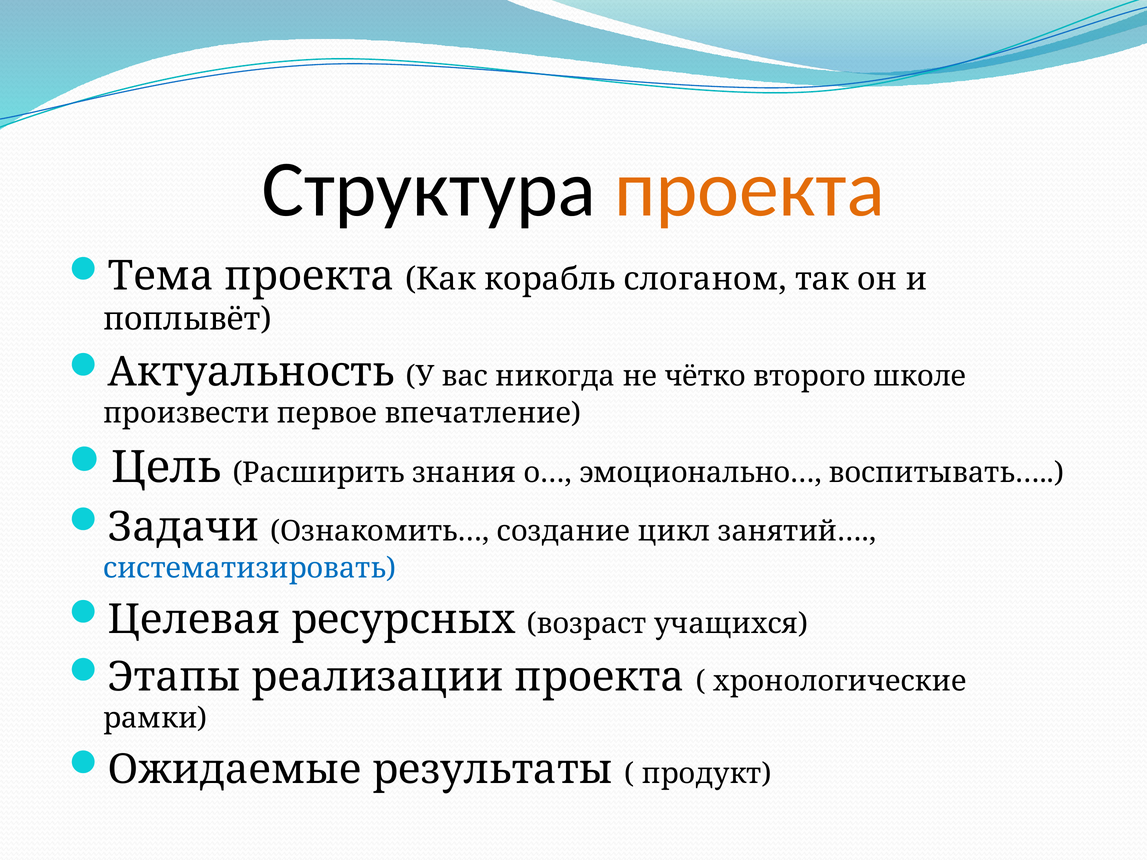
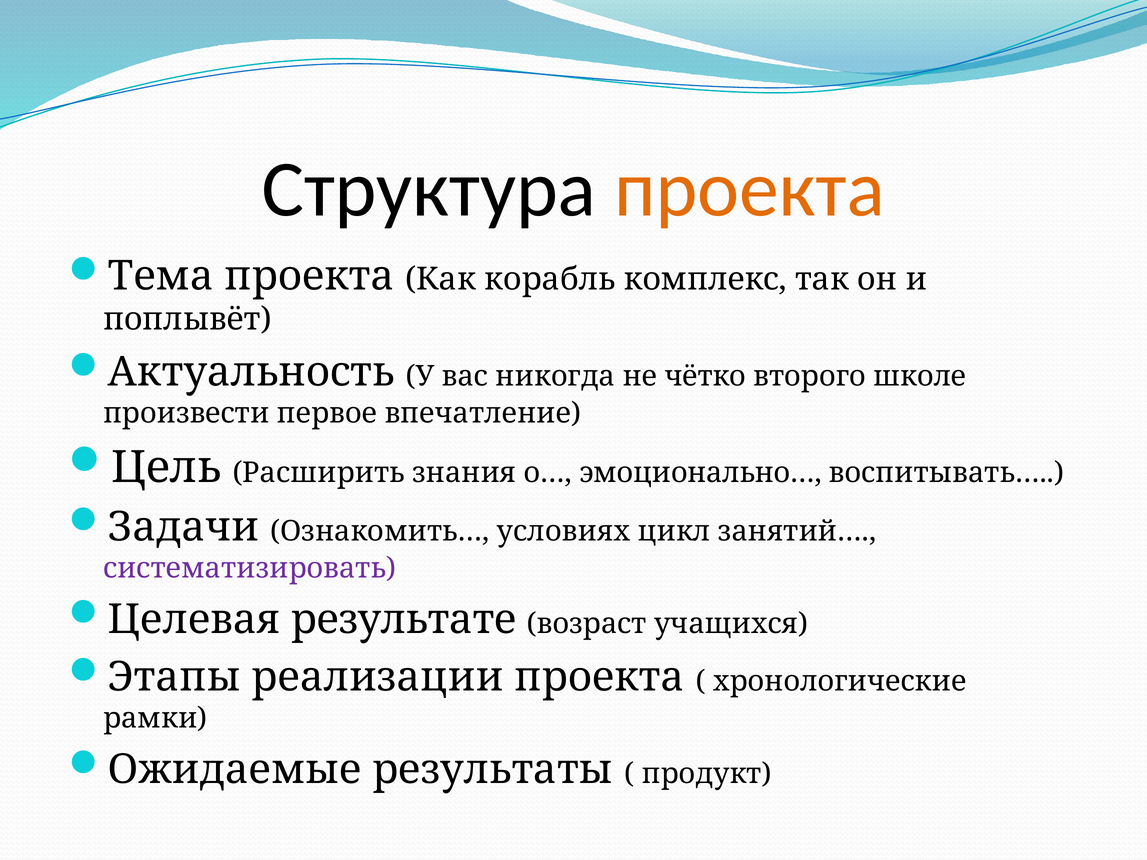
слоганом: слоганом -> комплекс (705, 279)
создание: создание -> условиях (563, 531)
систематизировать colour: blue -> purple (250, 568)
ресурсных: ресурсных -> результате (404, 620)
